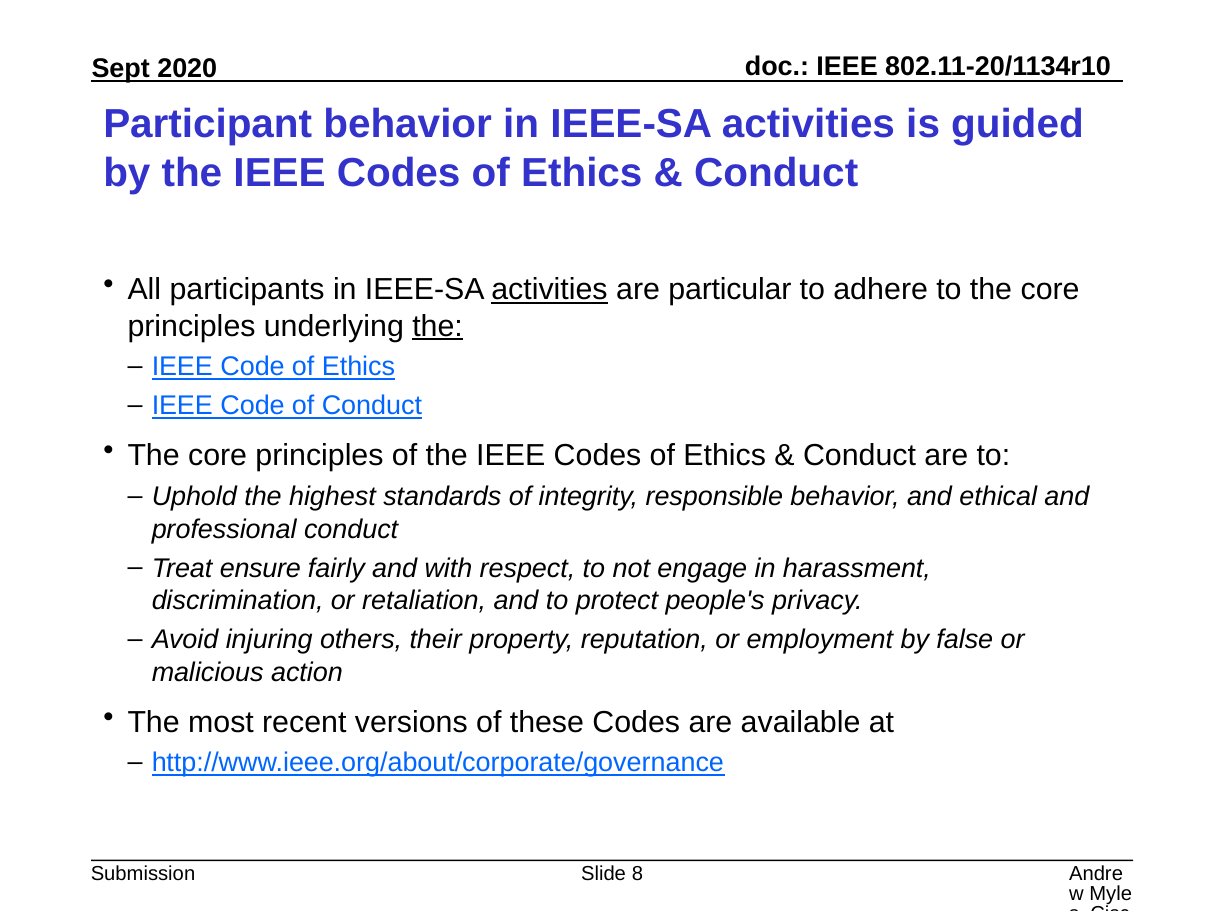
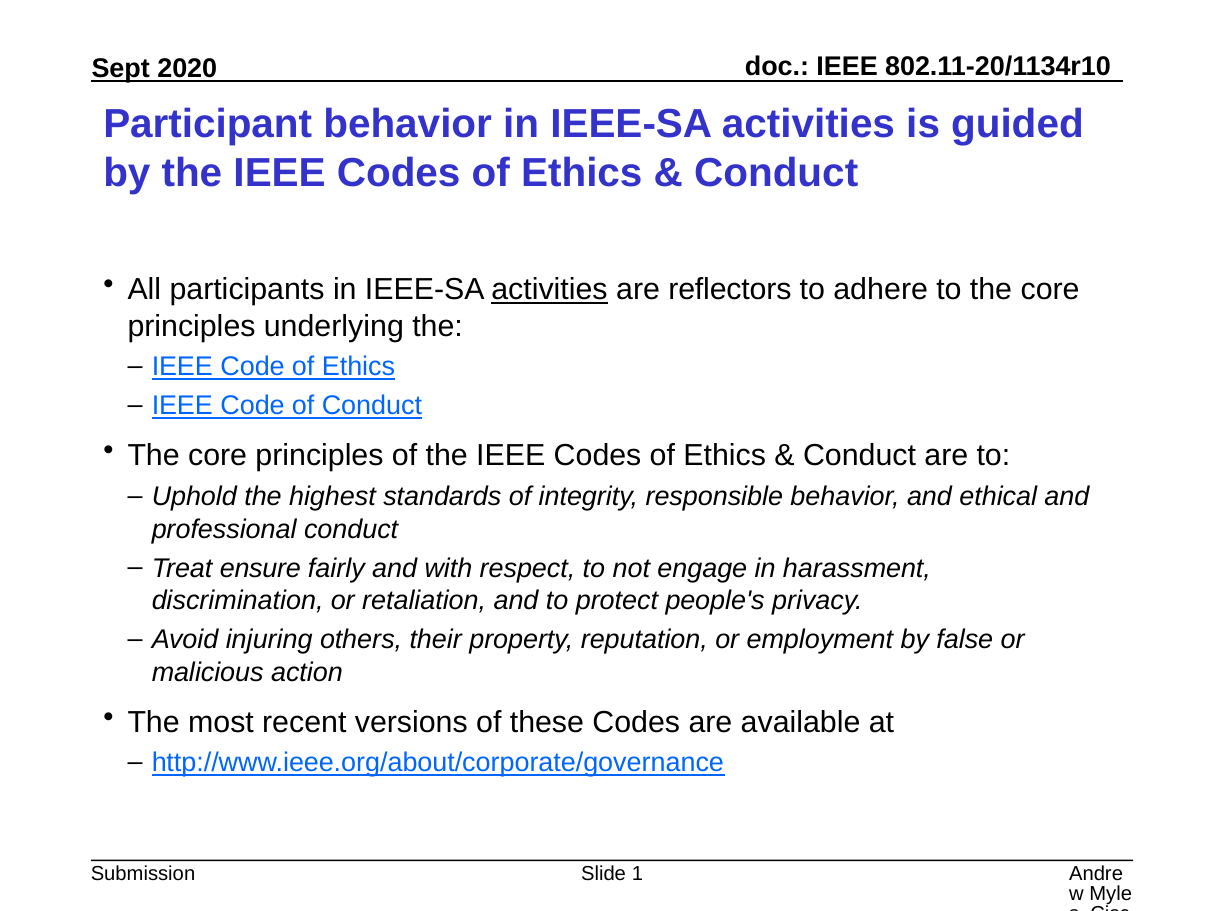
particular: particular -> reflectors (730, 289)
the underline: present -> none (438, 326)
8: 8 -> 1 (637, 873)
